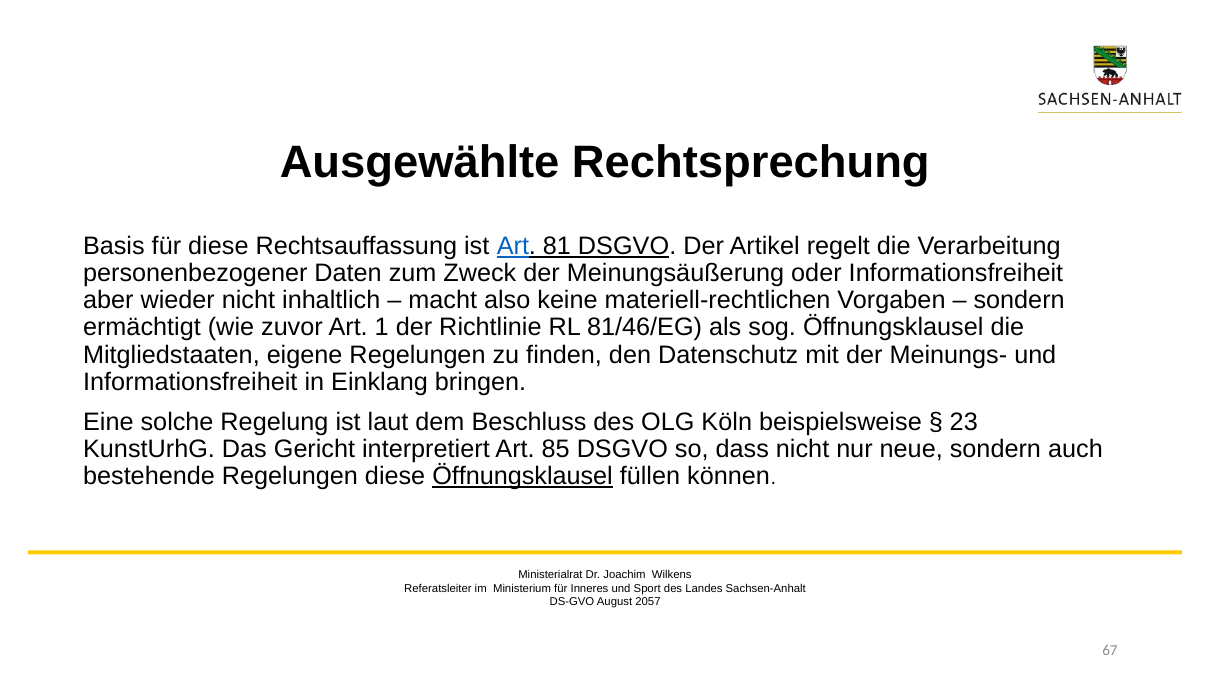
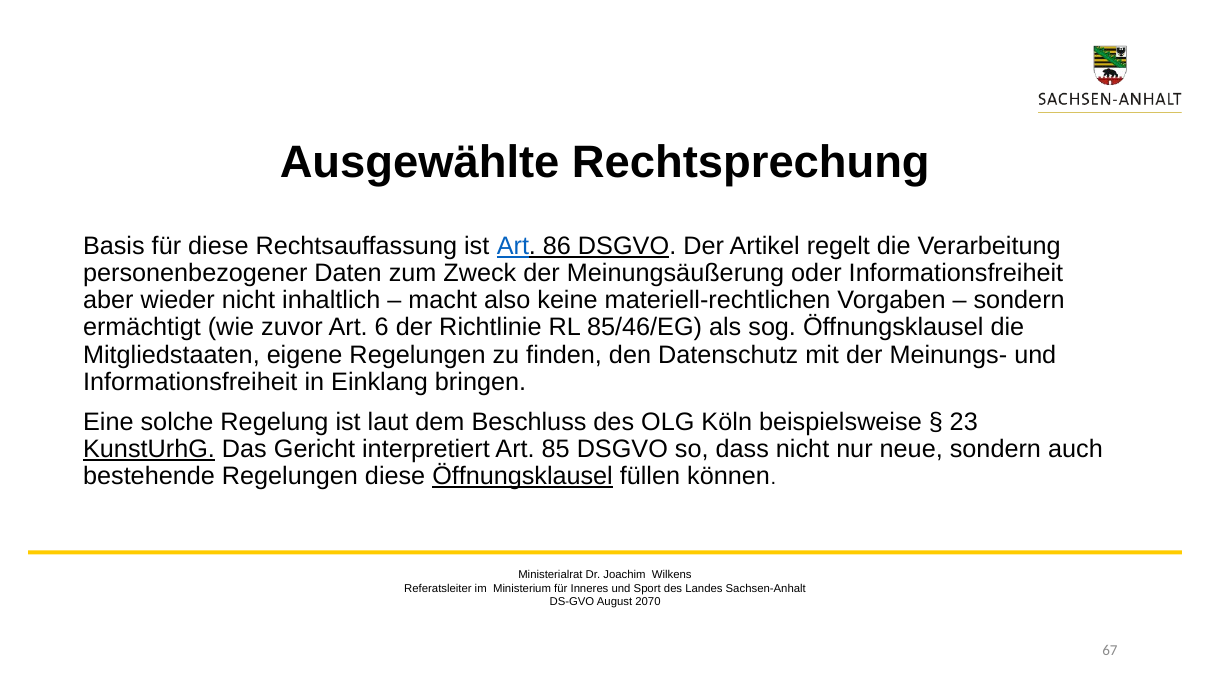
81: 81 -> 86 (557, 246)
1: 1 -> 6 (382, 327)
81/46/EG: 81/46/EG -> 85/46/EG (645, 327)
KunstUrhG underline: none -> present (149, 449)
2057: 2057 -> 2070 (648, 602)
